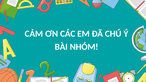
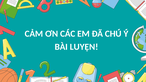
NHÓM: NHÓM -> LUYỆN (84, 47)
